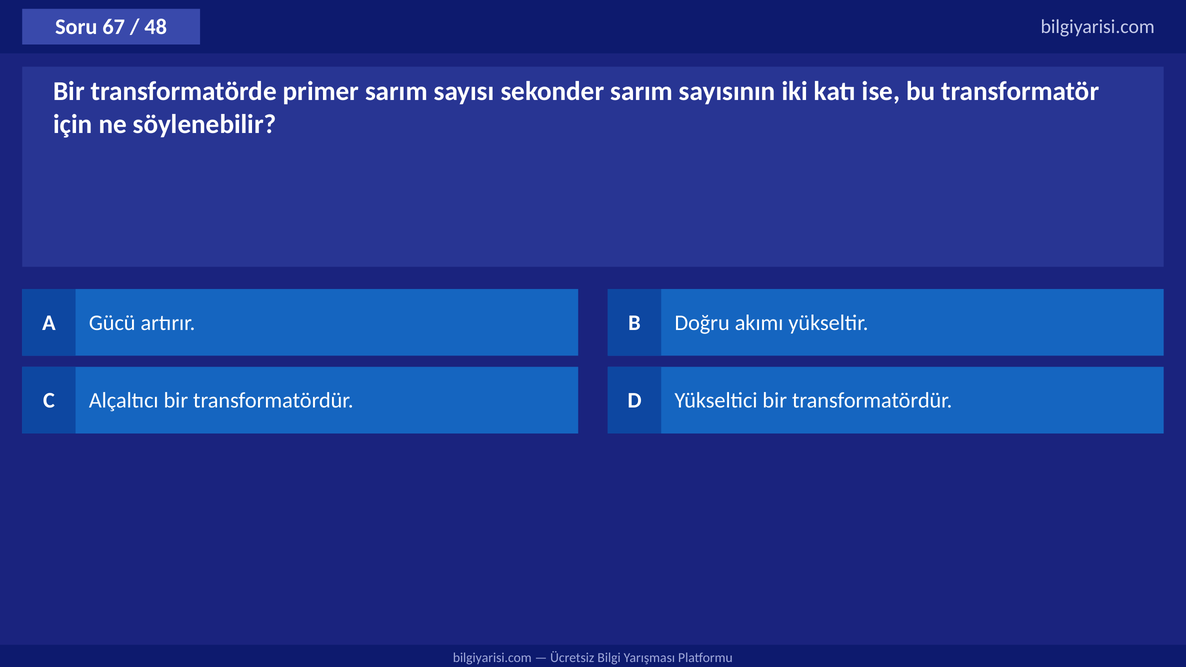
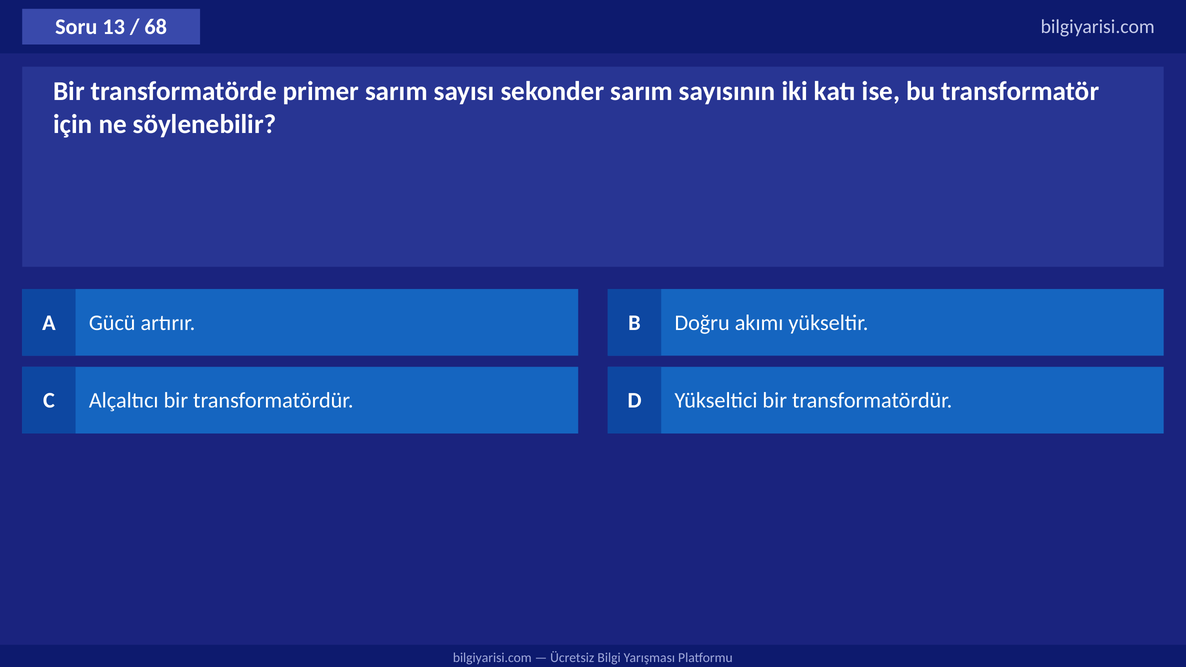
67: 67 -> 13 (114, 27)
48: 48 -> 68 (156, 27)
